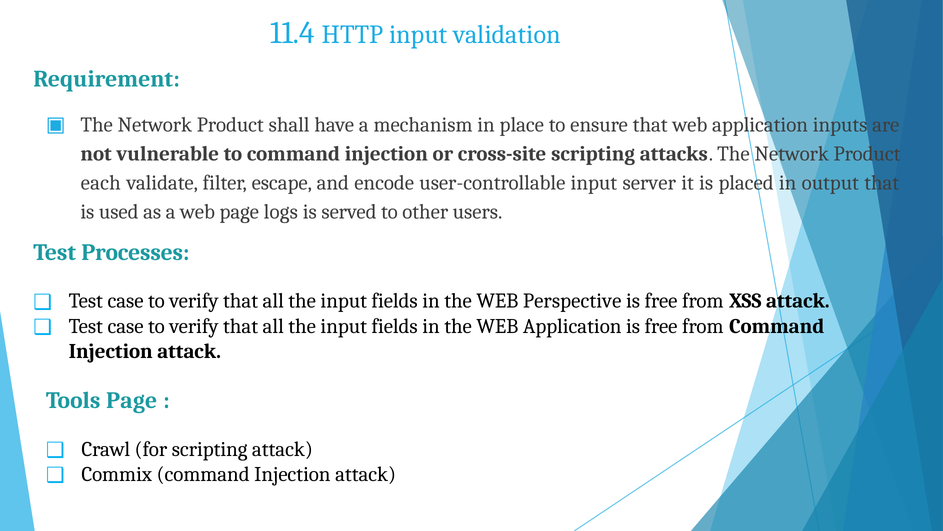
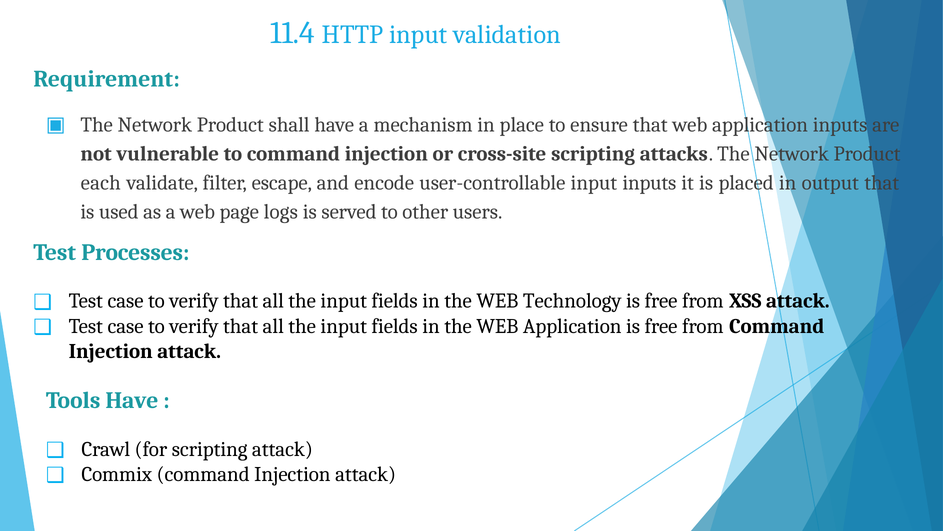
input server: server -> inputs (649, 183)
Perspective: Perspective -> Technology (572, 301)
Tools Page: Page -> Have (132, 400)
